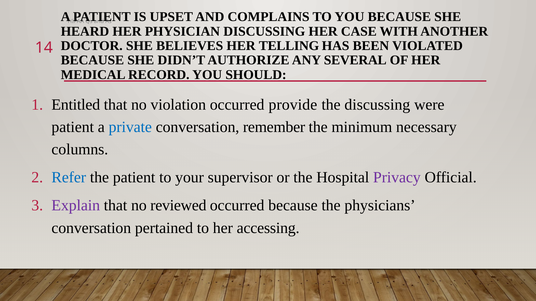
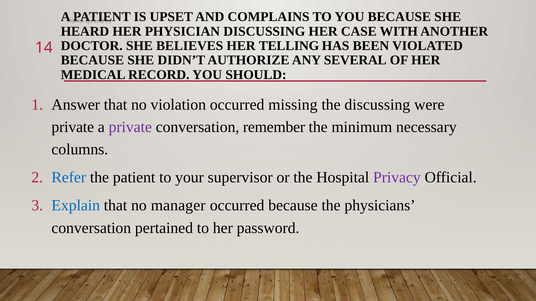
Entitled: Entitled -> Answer (76, 105)
provide: provide -> missing (293, 105)
patient: patient -> private (73, 127)
private colour: blue -> purple (130, 127)
Explain colour: purple -> blue (76, 206)
reviewed: reviewed -> manager (178, 206)
accessing: accessing -> password (268, 228)
